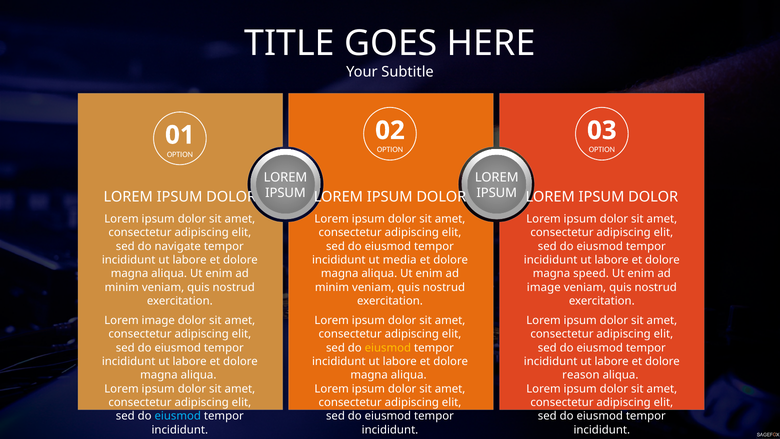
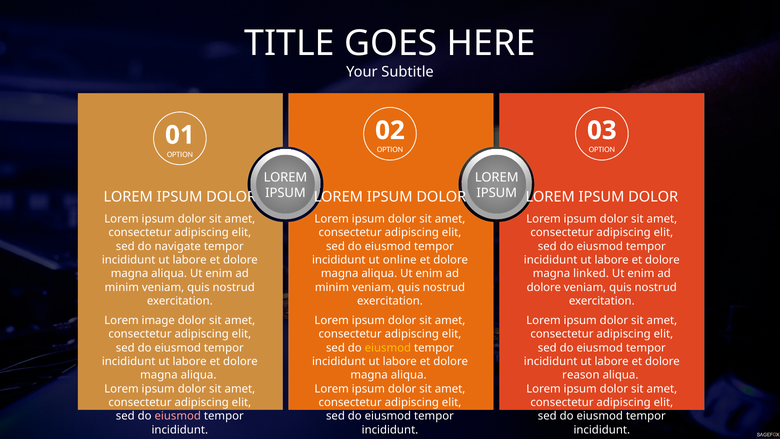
media: media -> online (400, 260)
speed: speed -> linked (591, 274)
image: image -> dolore (544, 287)
eiusmod colour: light blue -> pink (178, 416)
